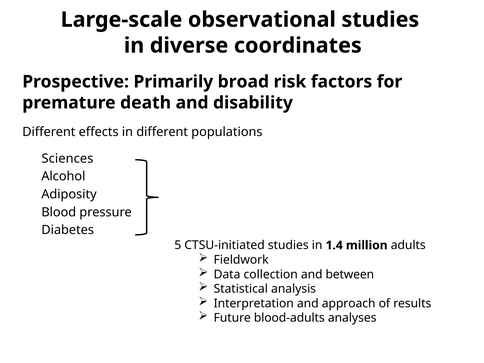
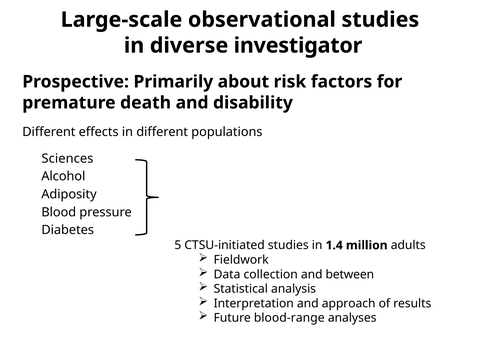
coordinates: coordinates -> investigator (298, 46)
broad: broad -> about (243, 82)
blood-adults: blood-adults -> blood-range (289, 318)
